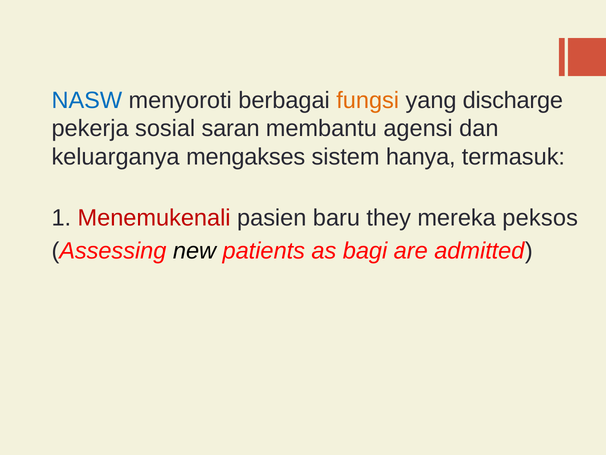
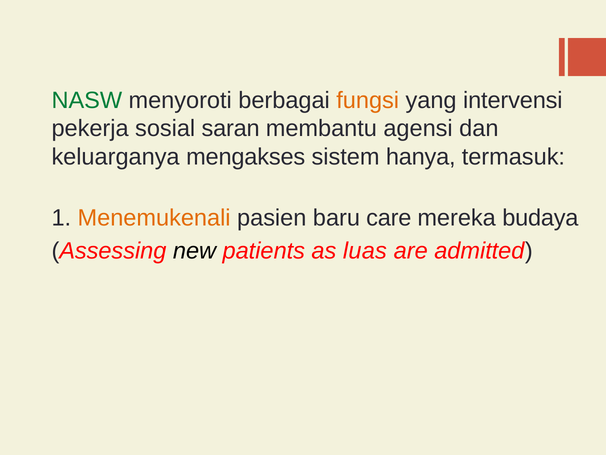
NASW colour: blue -> green (87, 100)
discharge: discharge -> intervensi (513, 100)
Menemukenali colour: red -> orange (154, 218)
they: they -> care (389, 218)
peksos: peksos -> budaya (540, 218)
bagi: bagi -> luas (365, 251)
